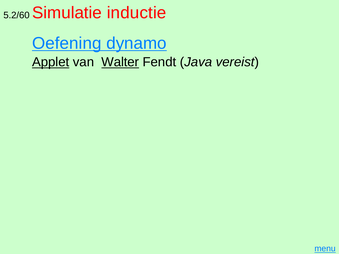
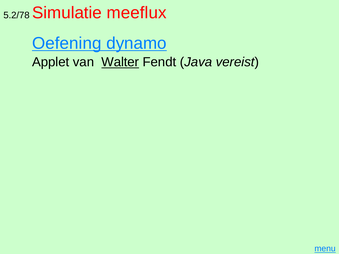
5.2/60: 5.2/60 -> 5.2/78 (16, 15)
inductie: inductie -> meeflux (137, 13)
Applet underline: present -> none (51, 62)
